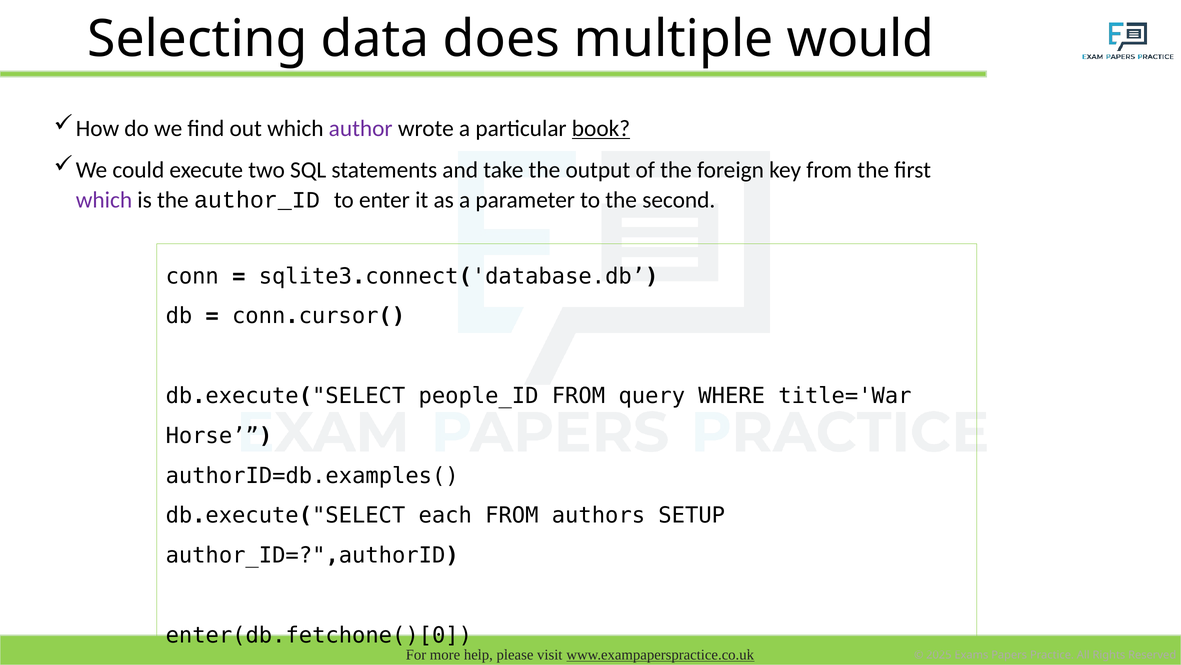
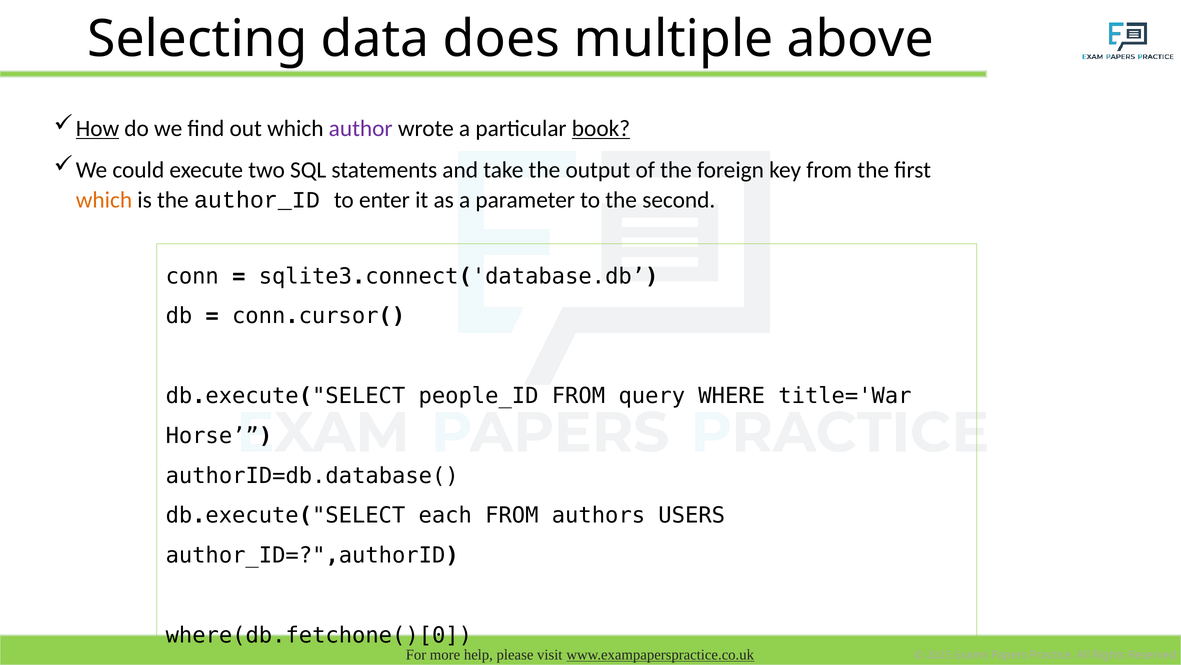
would: would -> above (860, 39)
How underline: none -> present (97, 128)
which colour: purple -> orange (104, 200)
authorID=db.examples(: authorID=db.examples( -> authorID=db.database( (312, 475)
SETUP: SETUP -> USERS (692, 515)
enter(db.fetchone()[0: enter(db.fetchone()[0 -> where(db.fetchone()[0 (319, 635)
